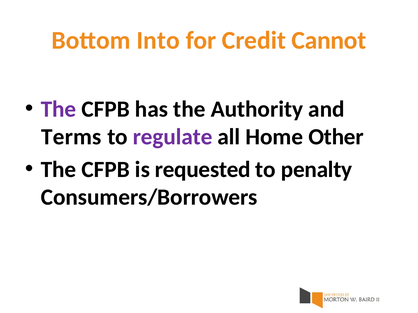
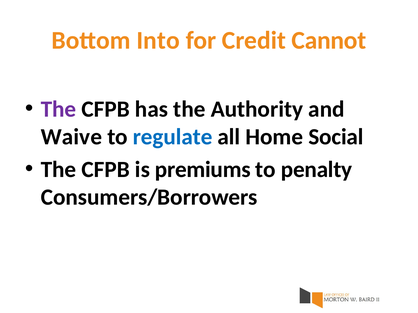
Terms: Terms -> Waive (71, 137)
regulate colour: purple -> blue (173, 137)
Other: Other -> Social (336, 137)
requested: requested -> premiums (203, 170)
